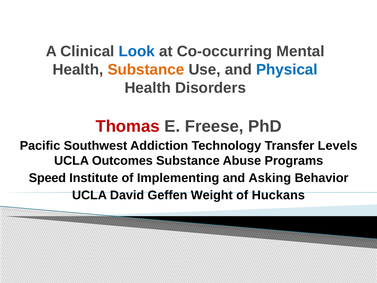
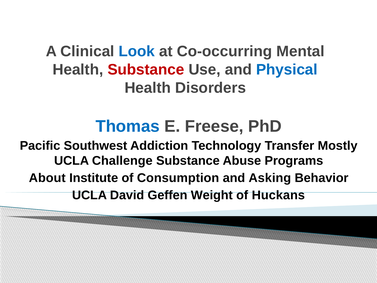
Substance colour: orange -> red (146, 70)
Thomas colour: red -> blue (128, 126)
Levels: Levels -> Mostly (338, 146)
Outcomes: Outcomes -> Challenge (122, 161)
Speed: Speed -> About (47, 178)
Implementing: Implementing -> Consumption (178, 178)
